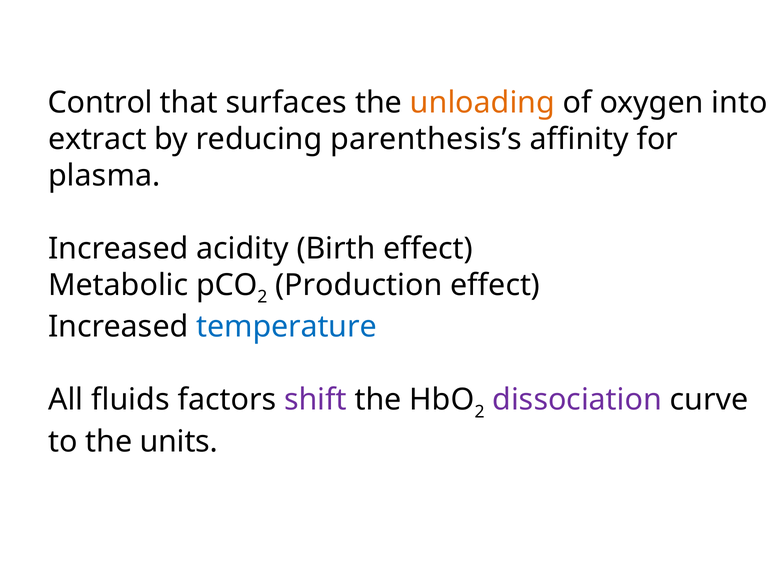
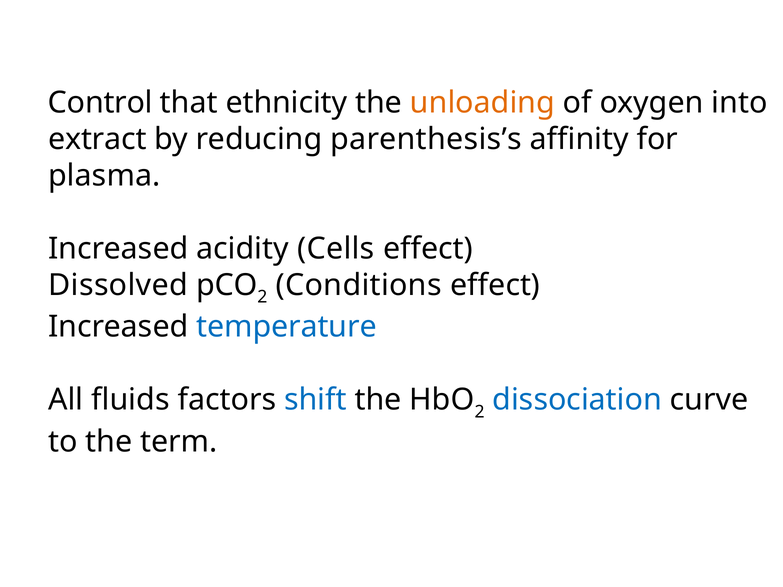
surfaces: surfaces -> ethnicity (286, 103)
Birth: Birth -> Cells (336, 249)
Metabolic: Metabolic -> Dissolved (118, 285)
Production: Production -> Conditions (359, 285)
shift colour: purple -> blue (315, 400)
dissociation colour: purple -> blue (577, 400)
units: units -> term (179, 442)
